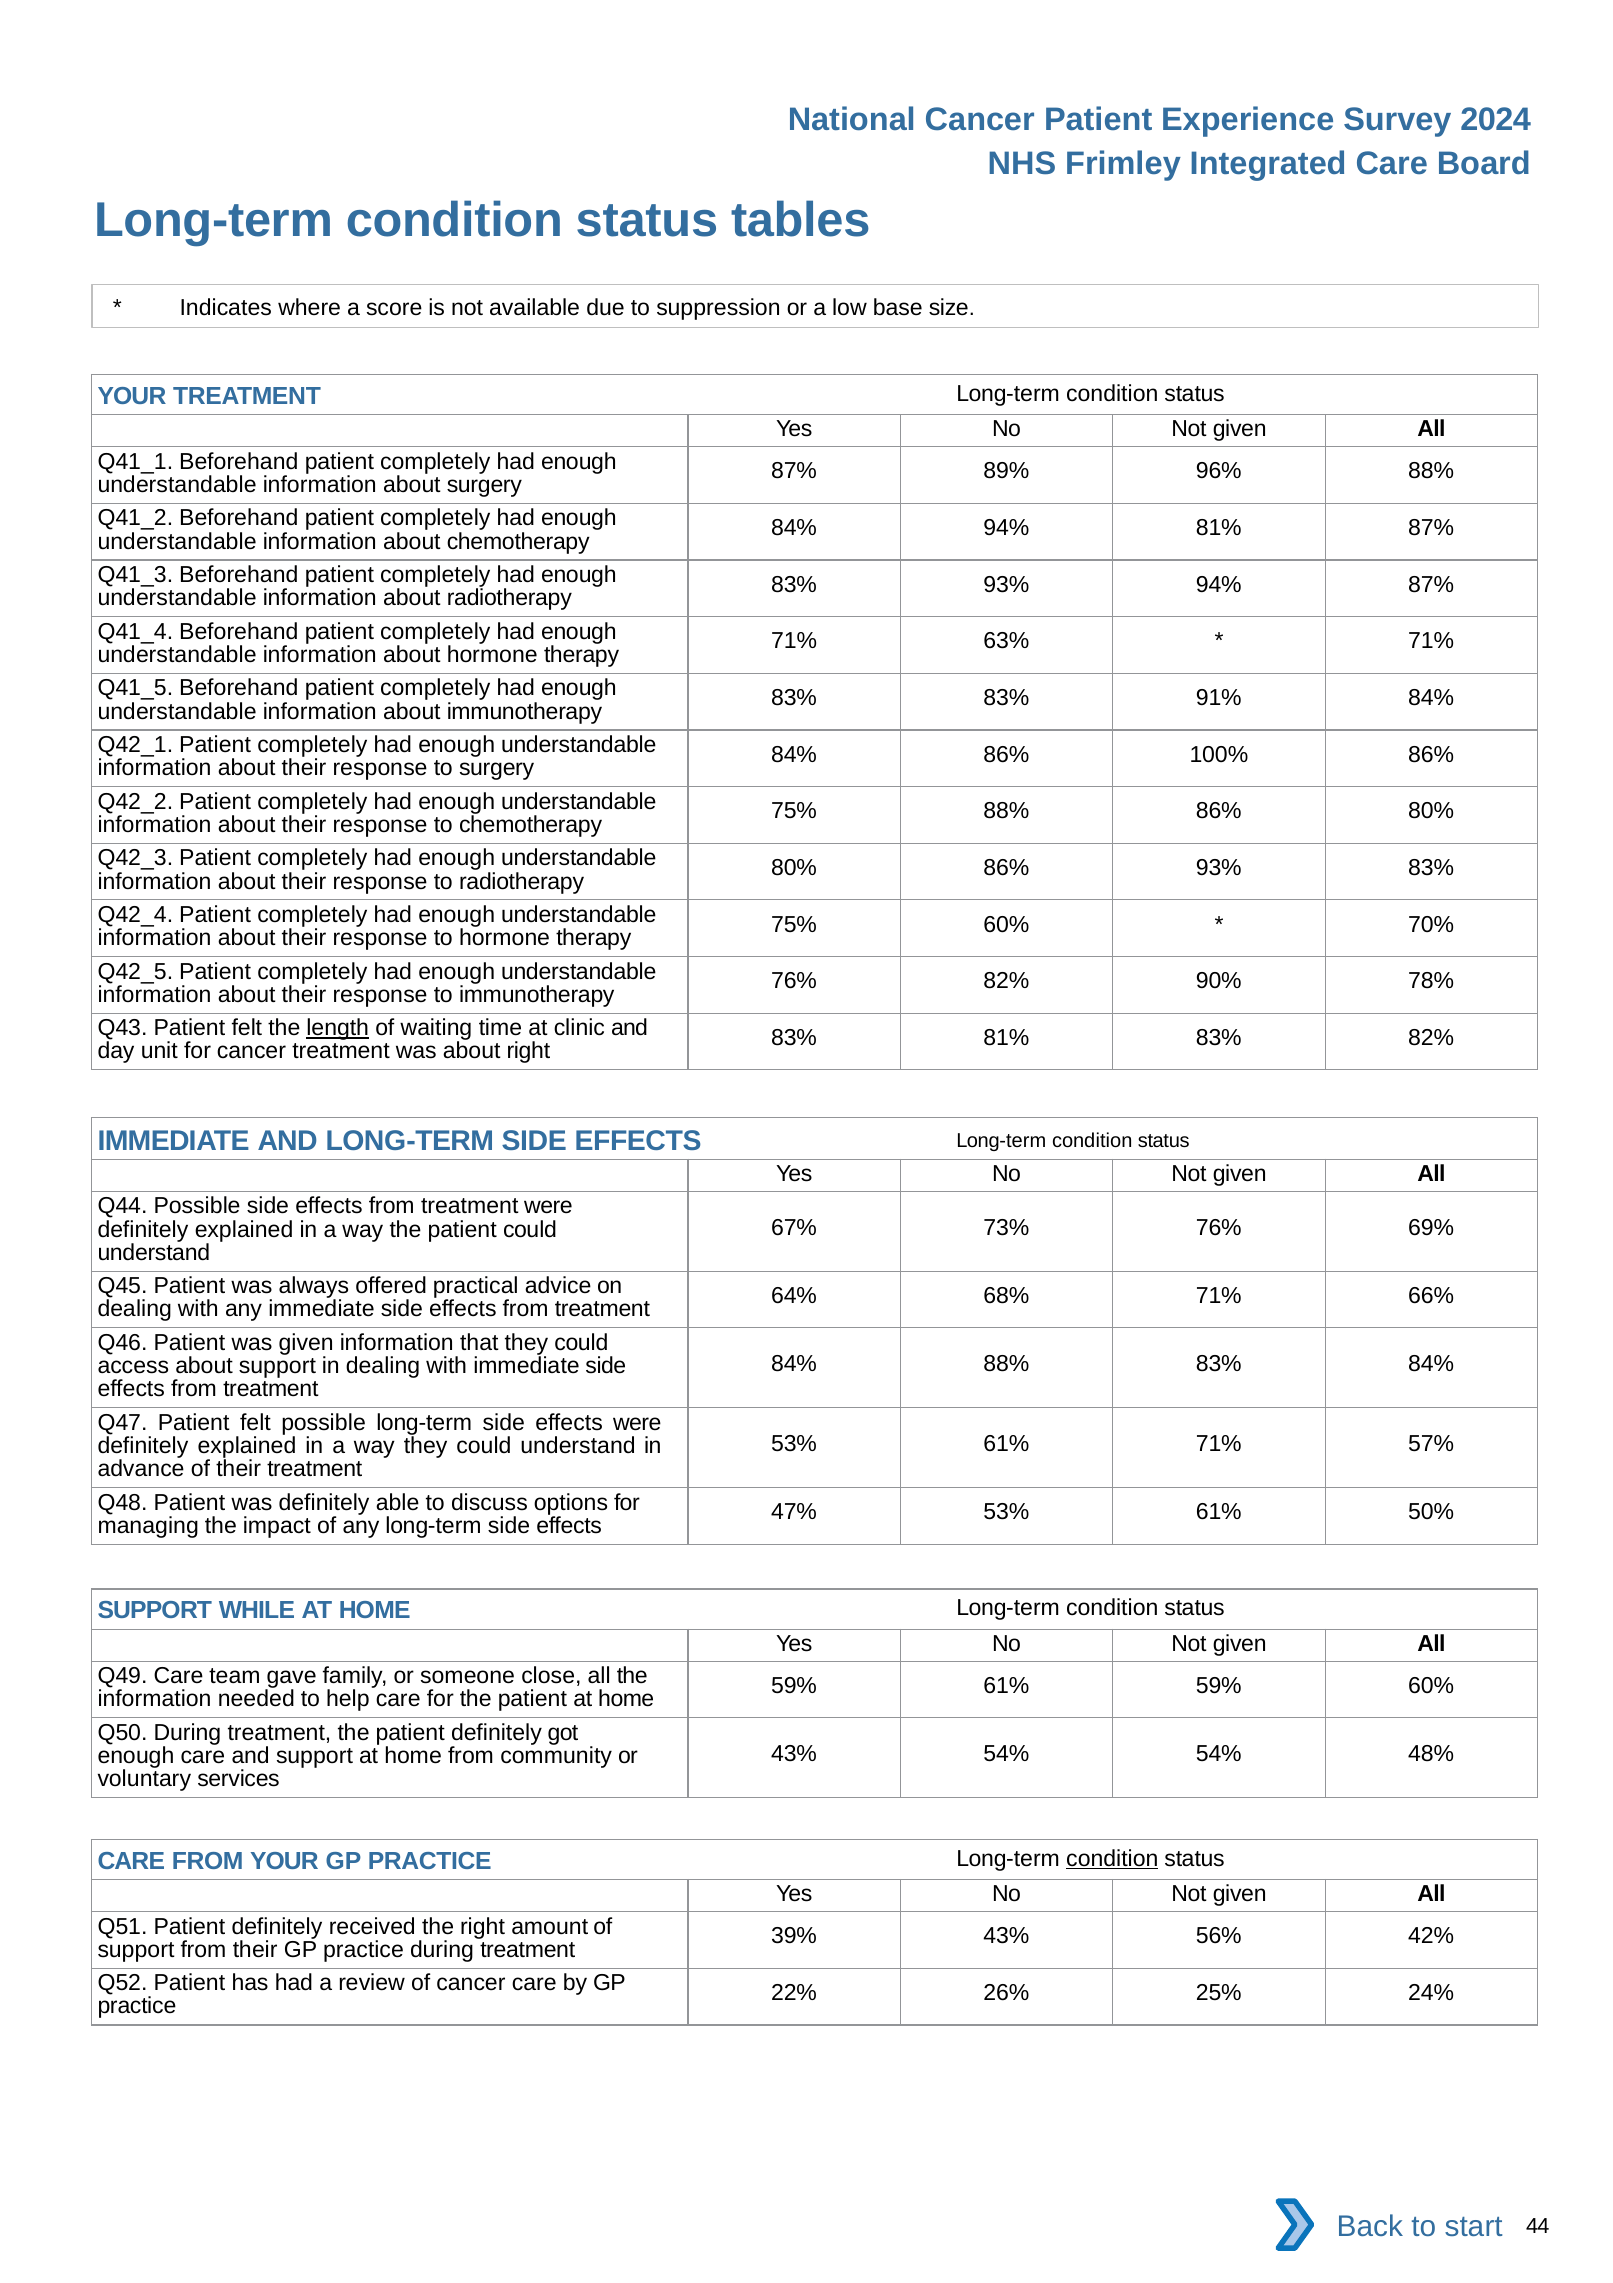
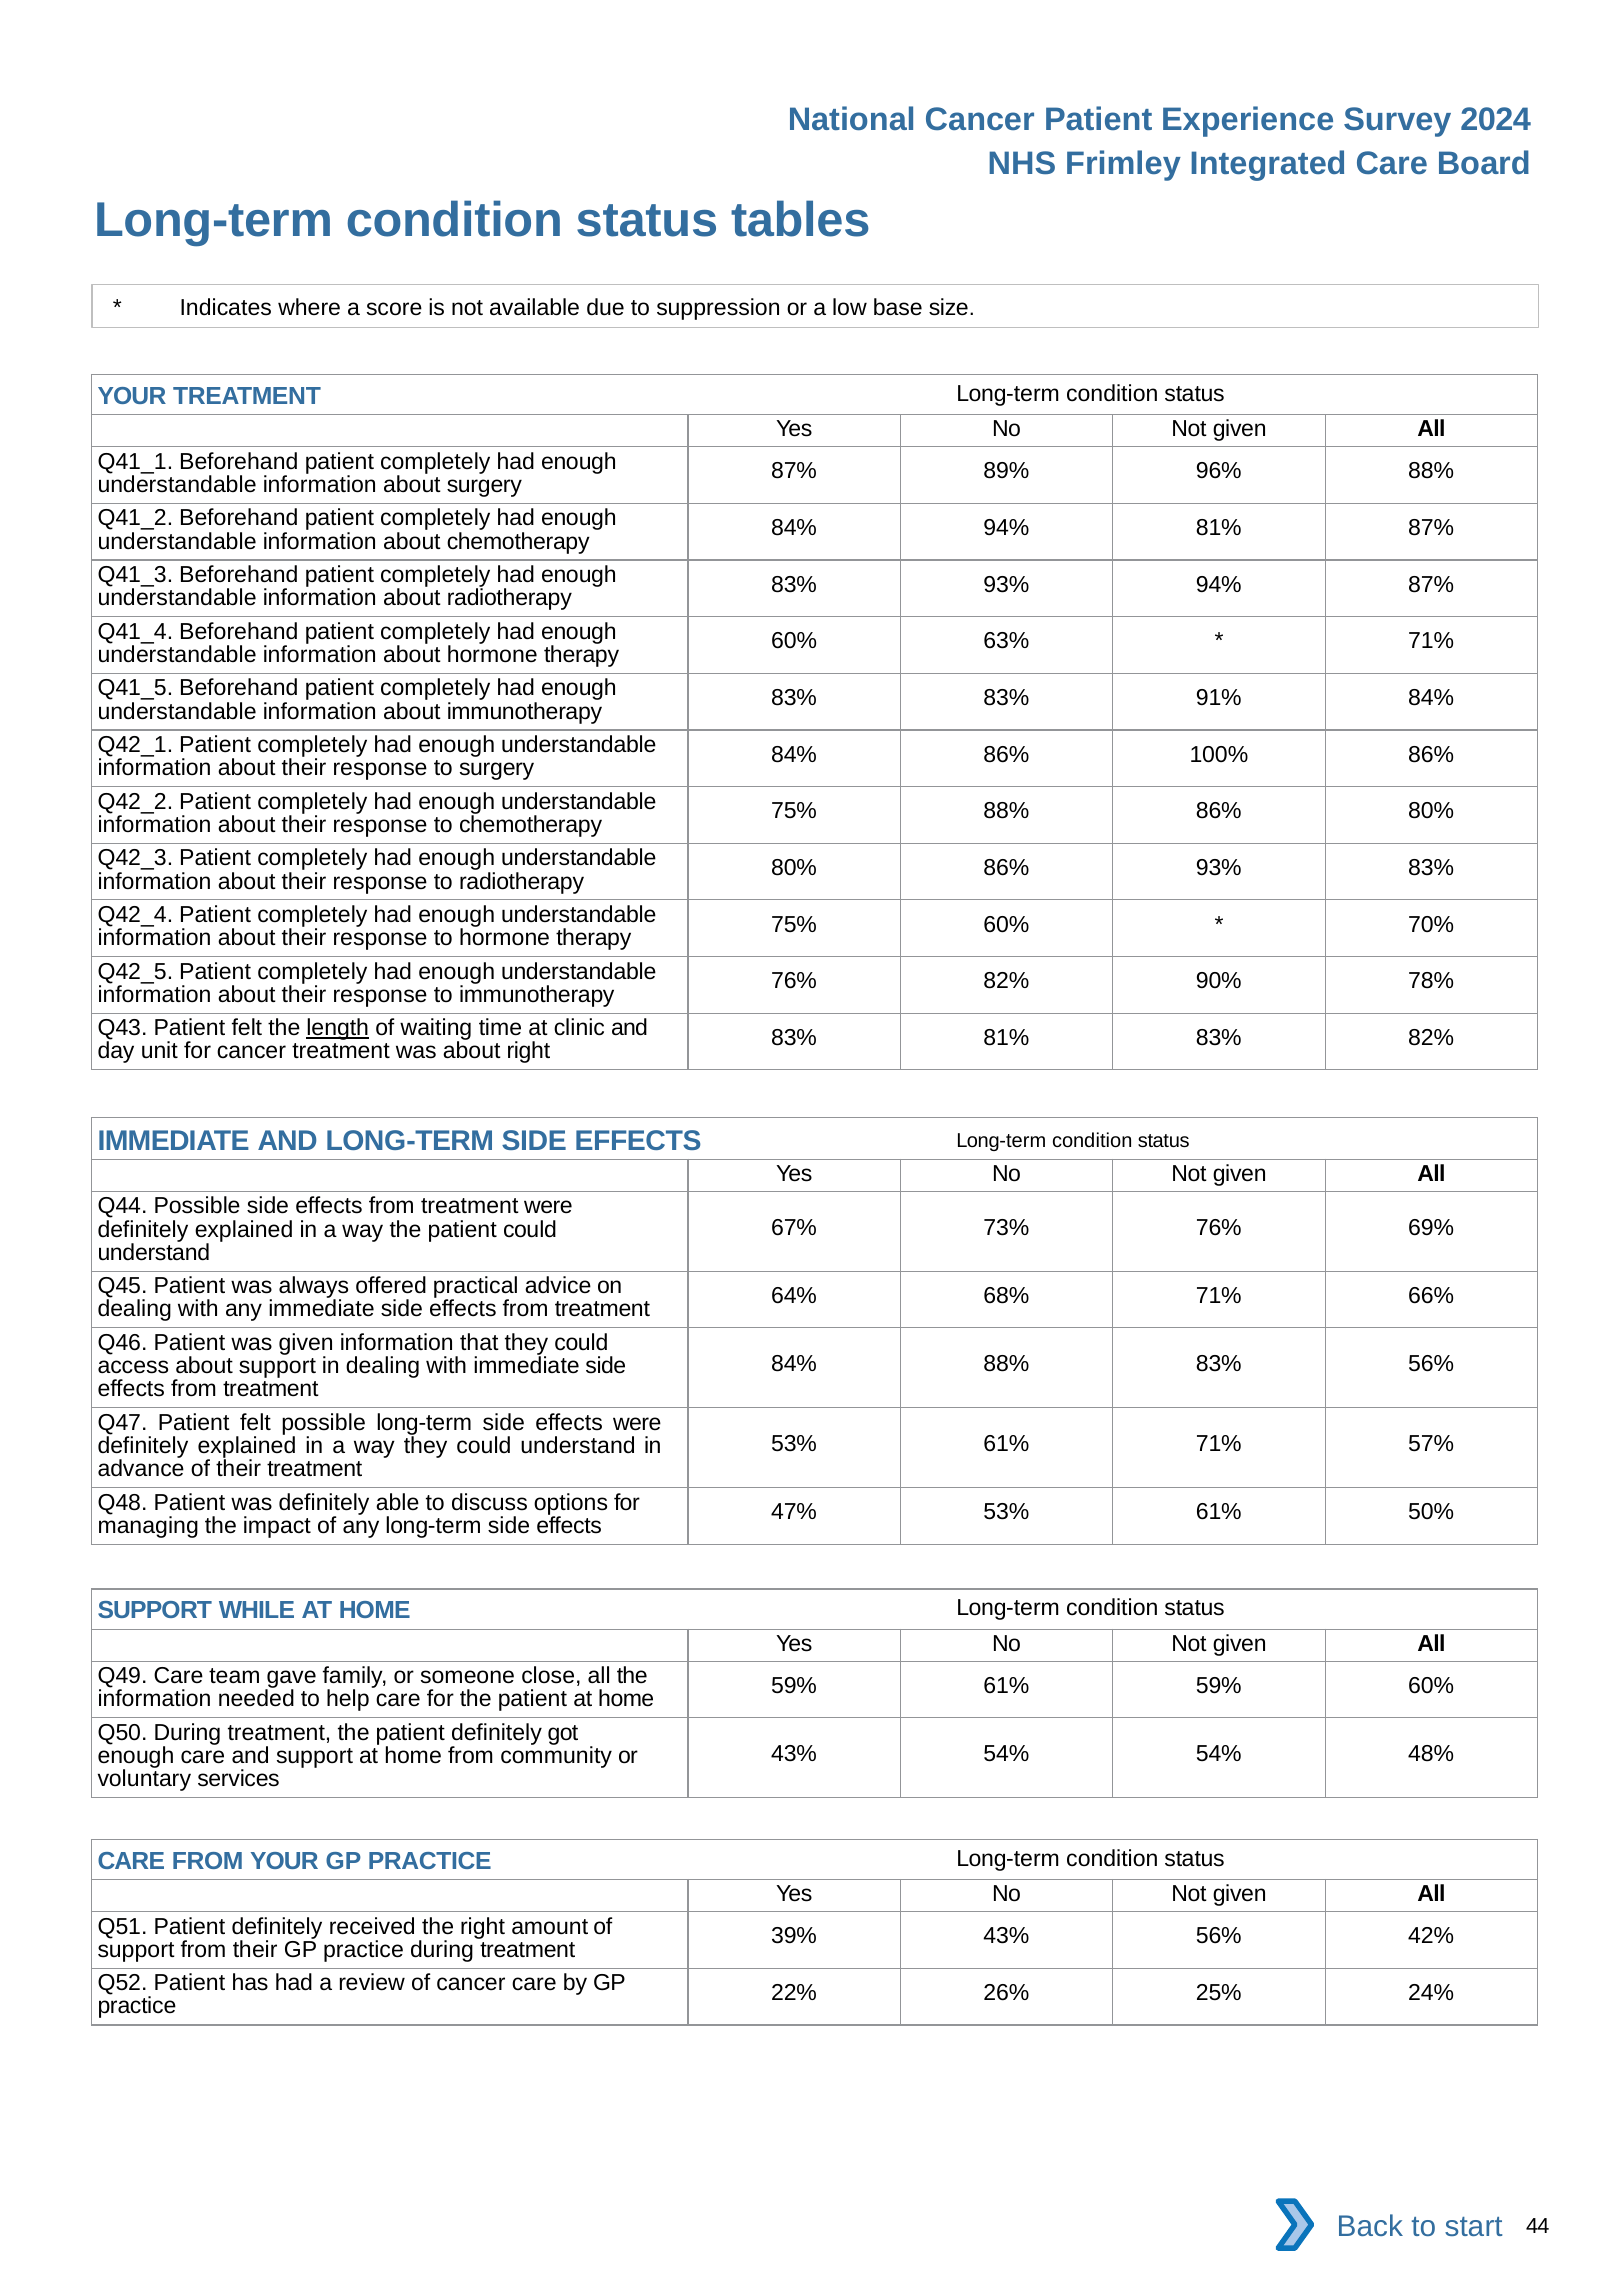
71%: 71% -> 60% (794, 641)
83% 84%: 84% -> 56% (1431, 1364)
condition underline: present -> none (1112, 1858)
